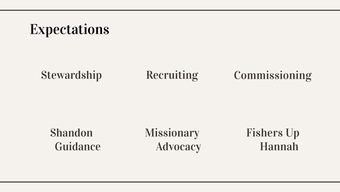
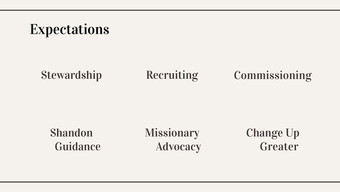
Fishers: Fishers -> Change (265, 132)
Hannah: Hannah -> Greater (279, 146)
